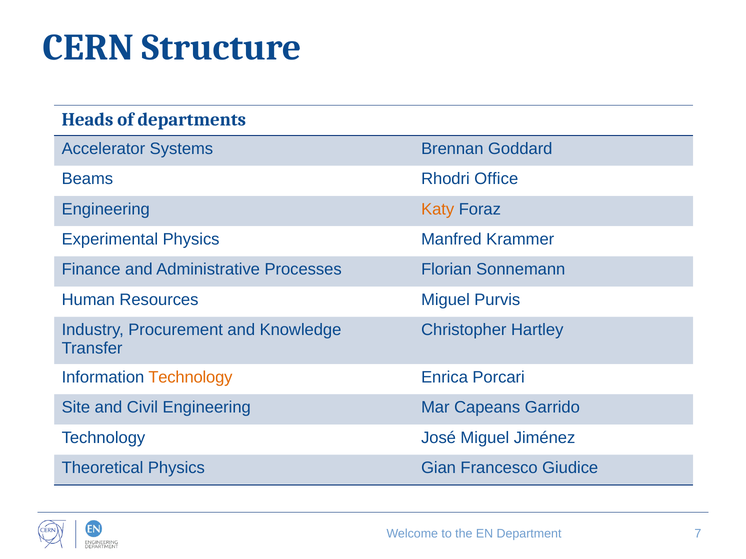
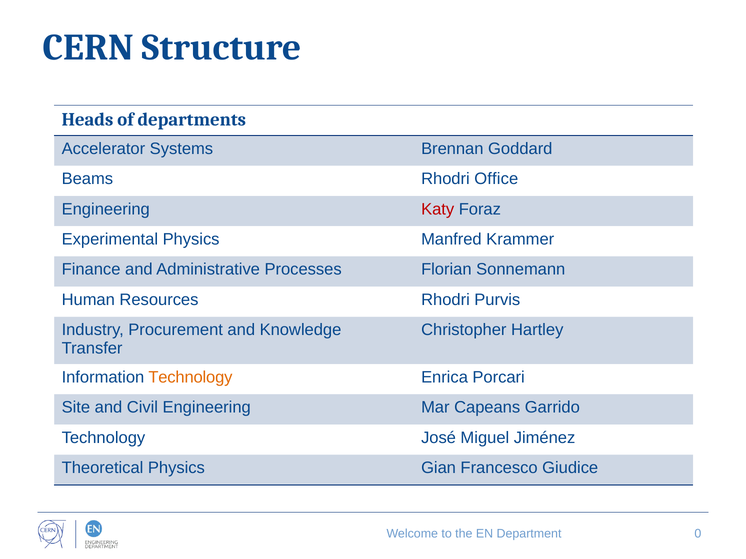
Katy colour: orange -> red (438, 209)
Resources Miguel: Miguel -> Rhodri (445, 300)
7: 7 -> 0 (698, 534)
